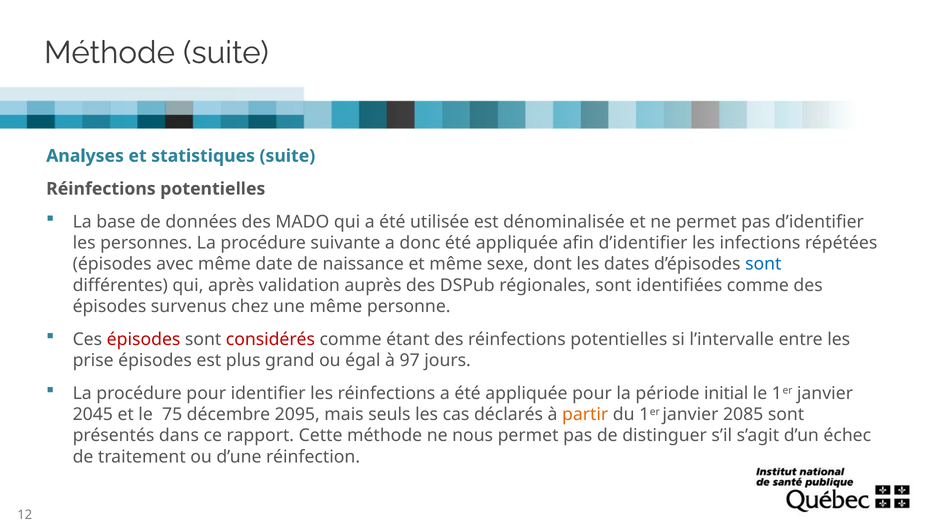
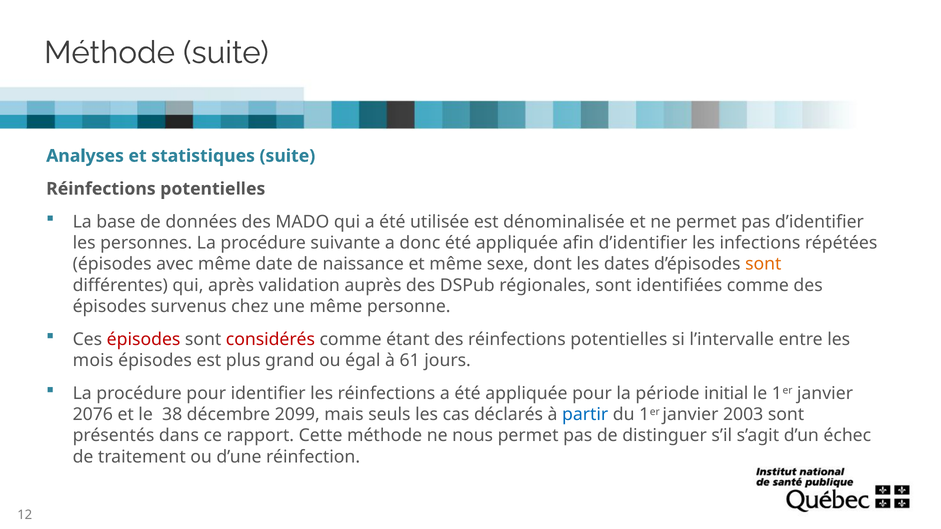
sont colour: blue -> orange (763, 264)
prise: prise -> mois (93, 361)
97: 97 -> 61 (410, 361)
2045: 2045 -> 2076 (93, 415)
75: 75 -> 38 (172, 415)
2095: 2095 -> 2099 (297, 415)
partir colour: orange -> blue (585, 415)
2085: 2085 -> 2003 (743, 415)
